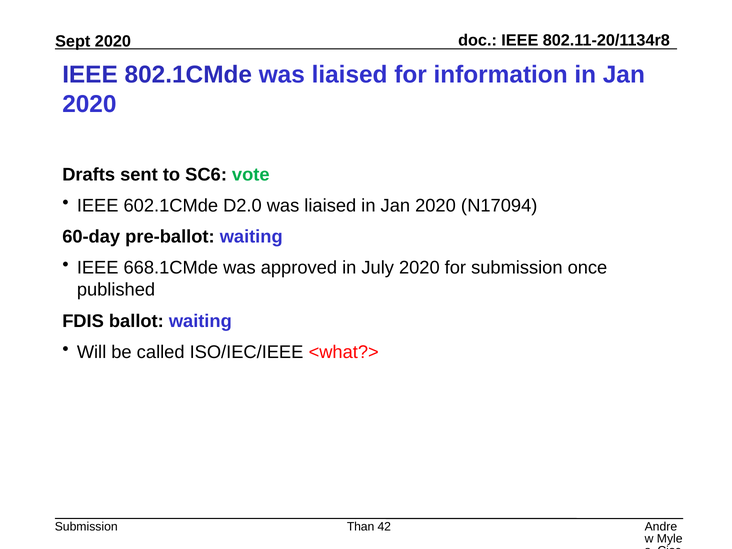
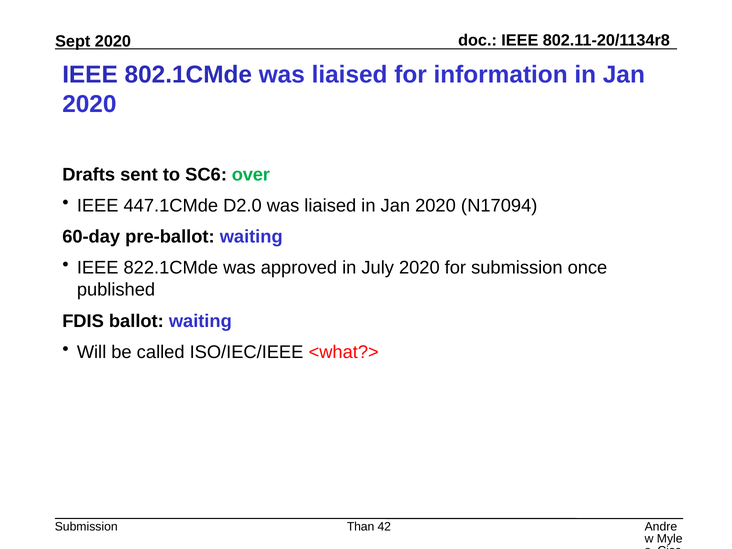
vote: vote -> over (251, 175)
602.1CMde: 602.1CMde -> 447.1CMde (171, 206)
668.1CMde: 668.1CMde -> 822.1CMde (171, 268)
